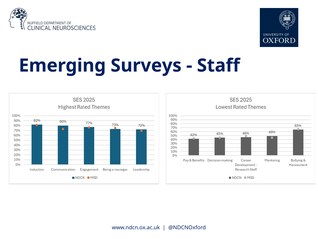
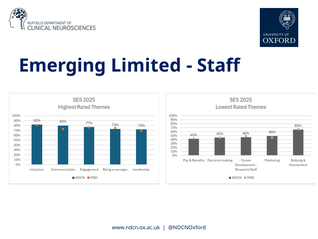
Surveys: Surveys -> Limited (146, 65)
